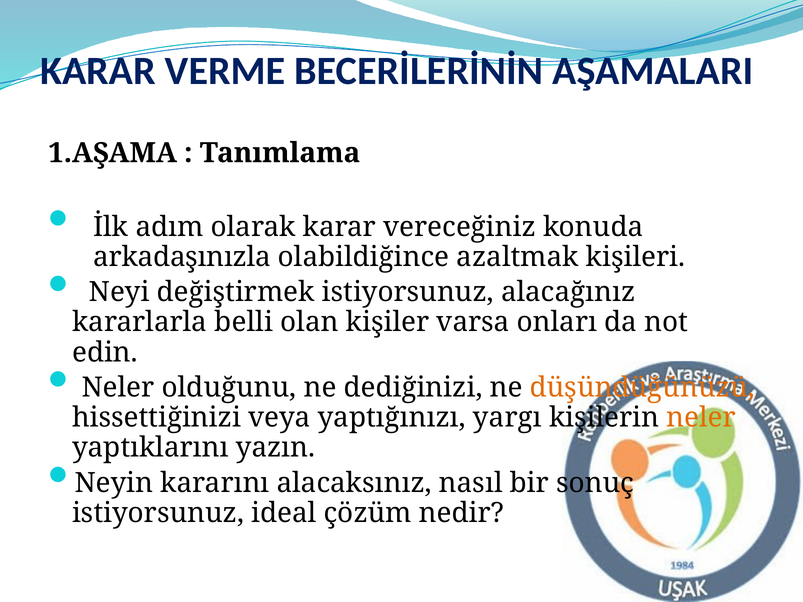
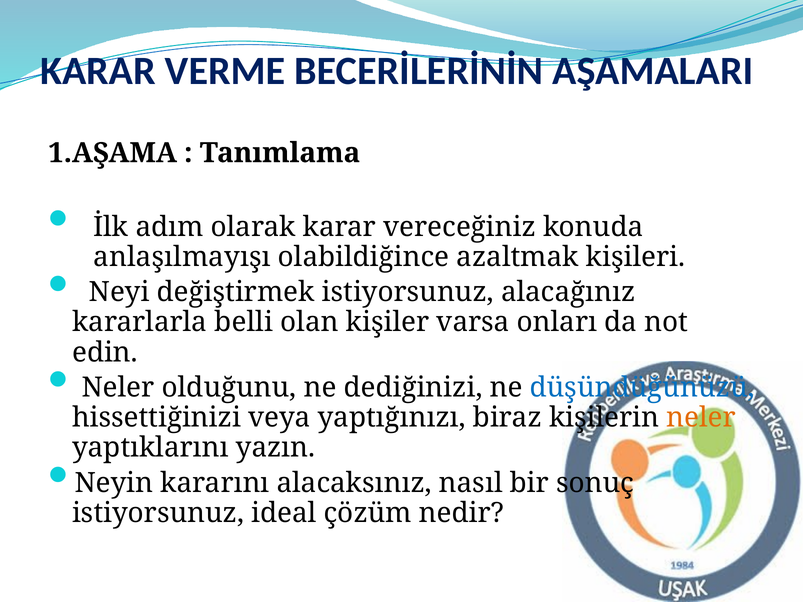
arkadaşınızla: arkadaşınızla -> anlaşılmayışı (182, 257)
düşündüğünüzü colour: orange -> blue (642, 388)
yargı: yargı -> biraz (507, 418)
